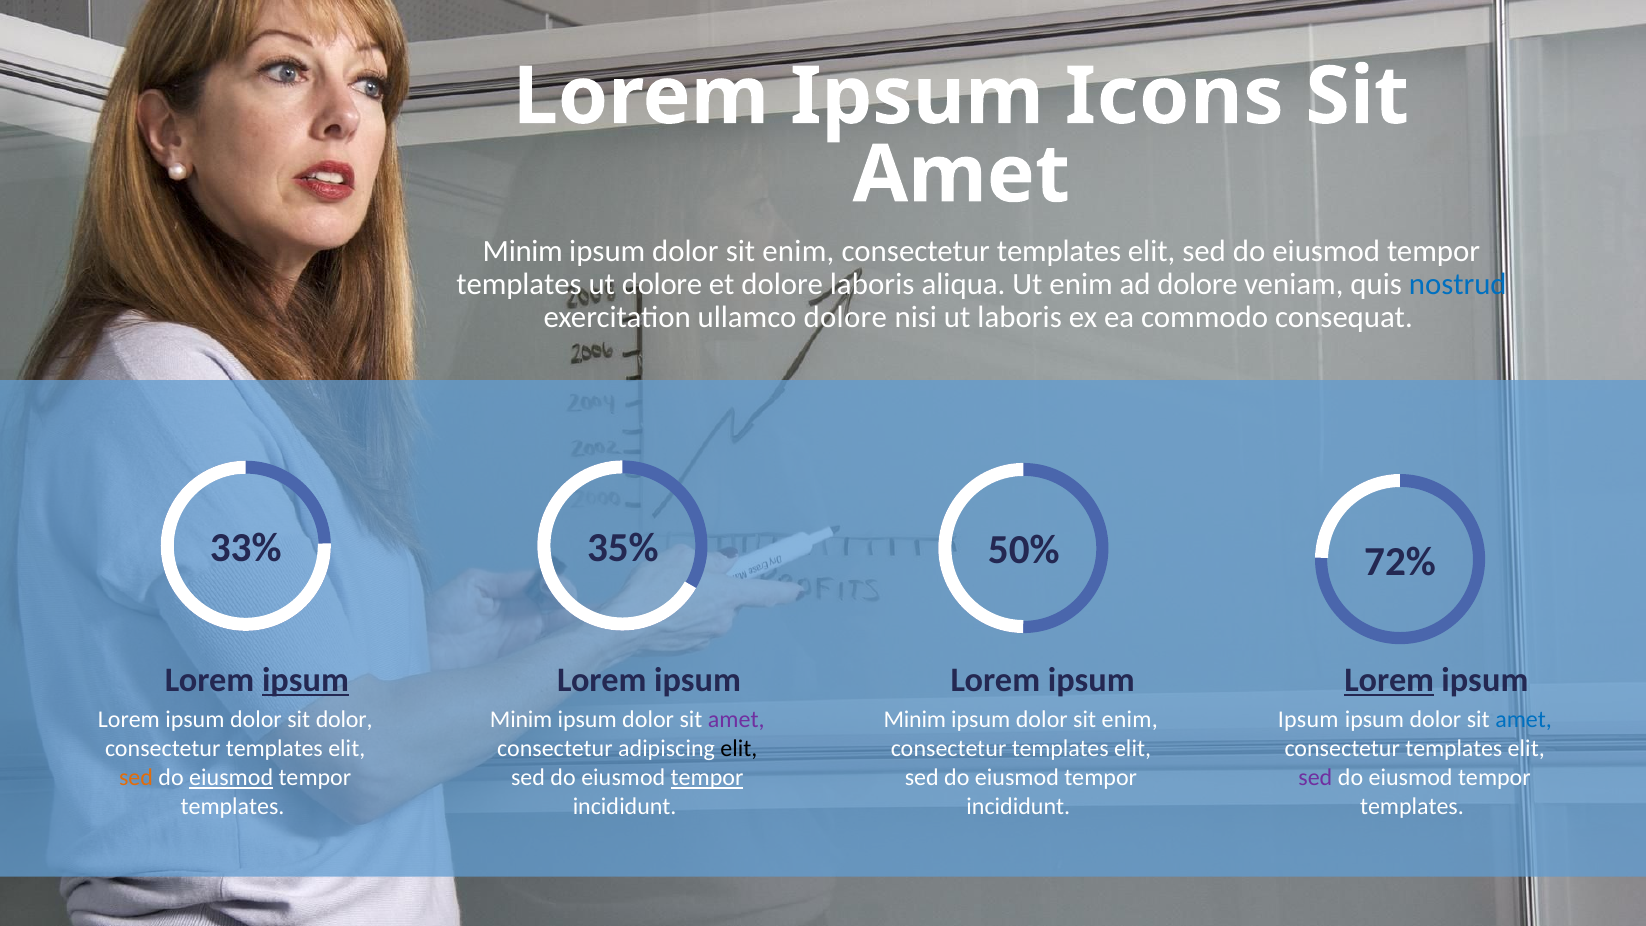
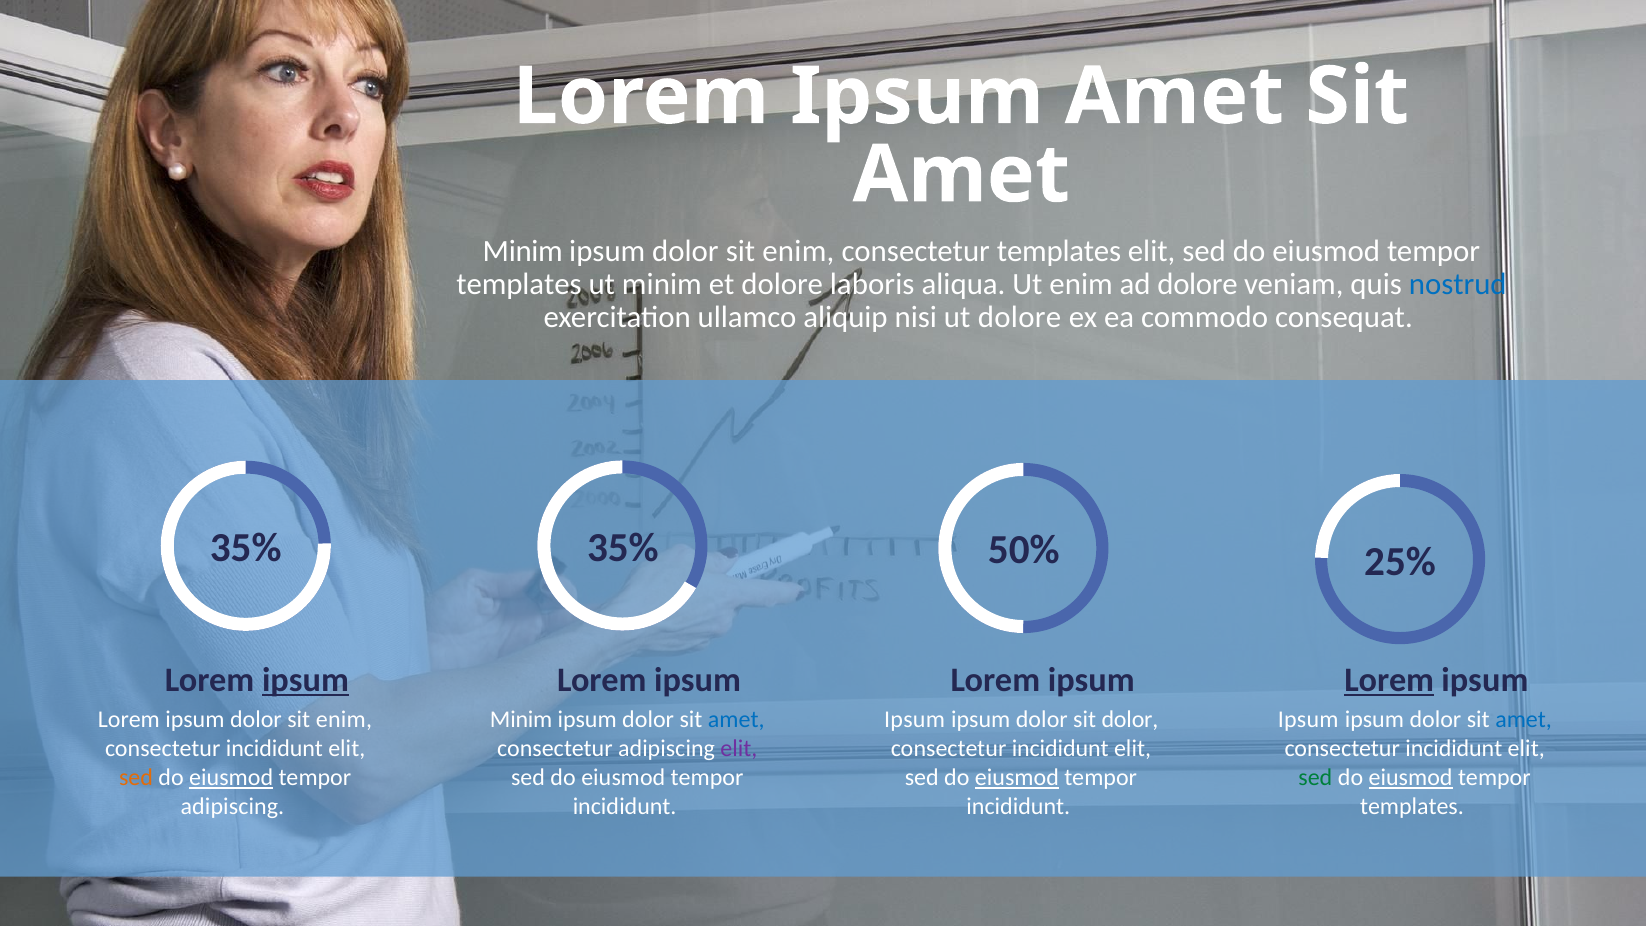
Ipsum Icons: Icons -> Amet (1174, 96)
ut dolore: dolore -> minim (662, 284)
ullamco dolore: dolore -> aliquip (845, 318)
ut laboris: laboris -> dolore (1020, 318)
33%: 33% -> 35% (246, 548)
72%: 72% -> 25% (1400, 562)
dolor: dolor -> enim (344, 720)
amet colour: purple -> blue (736, 720)
Minim: Minim -> Ipsum (915, 720)
enim: enim -> dolor (1130, 720)
templates: templates -> incididunt (274, 749)
elit colour: black -> purple (739, 749)
templates: templates -> incididunt (1060, 749)
templates: templates -> incididunt (1454, 749)
tempor underline: present -> none (707, 777)
eiusmod underline: none -> present (1017, 777)
sed colour: purple -> green (1315, 777)
eiusmod underline: none -> present (1411, 777)
templates: templates -> adipiscing (232, 806)
